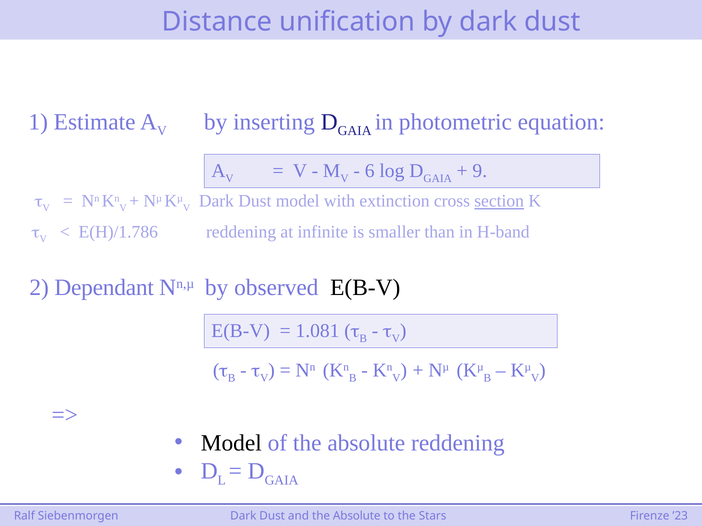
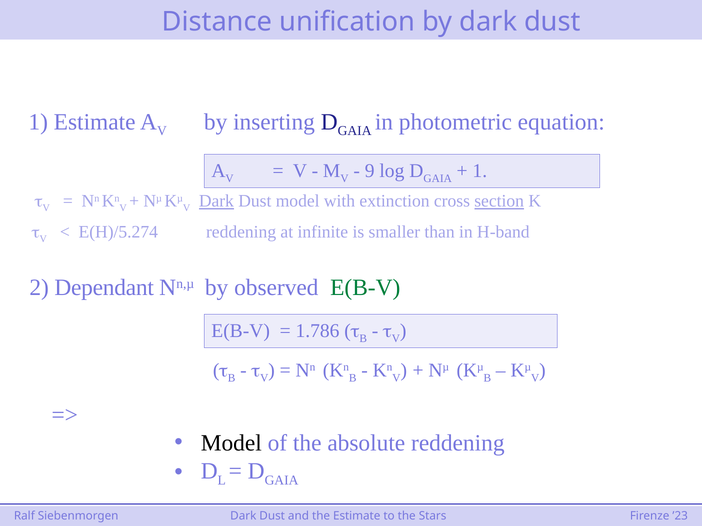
6: 6 -> 9 (370, 171)
9: 9 -> 1 (480, 171)
Dark underline: none -> present (216, 201)
E(H)/1.786: E(H)/1.786 -> E(H)/5.274 (118, 232)
E(B-V colour: black -> green (365, 288)
1.081: 1.081 -> 1.786 (317, 331)
Absolute: Absolute -> Estimate (357, 517)
